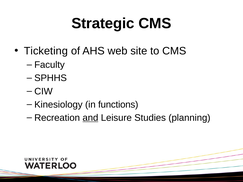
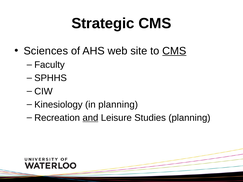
Ticketing: Ticketing -> Sciences (46, 51)
CMS underline: none -> present (174, 51)
in functions: functions -> planning (118, 105)
